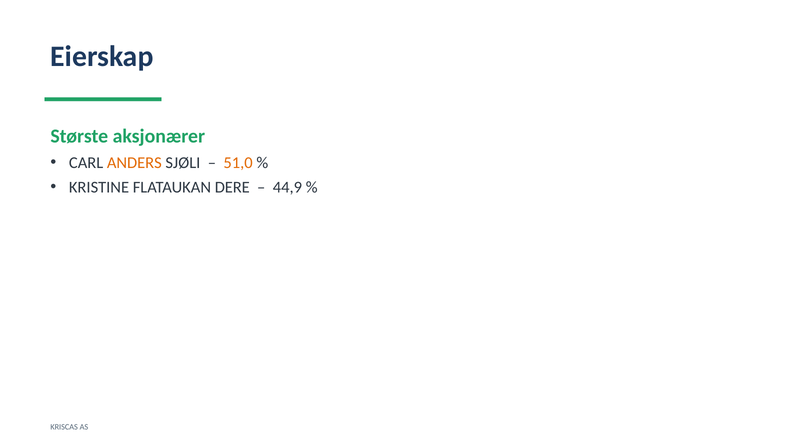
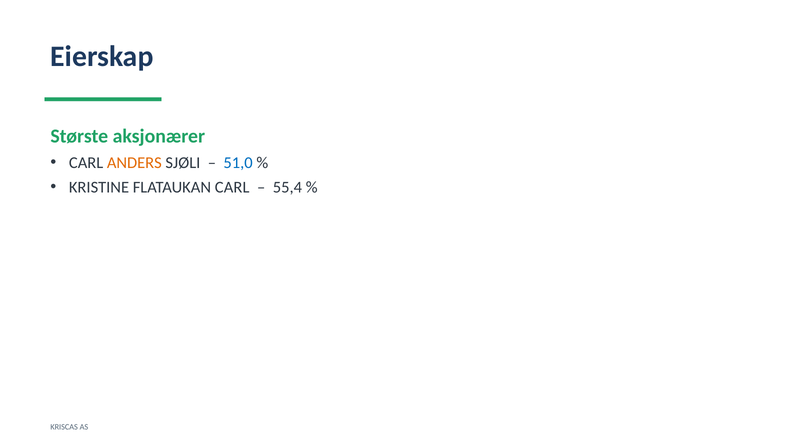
51,0 colour: orange -> blue (238, 163)
FLATAUKAN DERE: DERE -> CARL (232, 188)
44,9: 44,9 -> 55,4 (287, 188)
